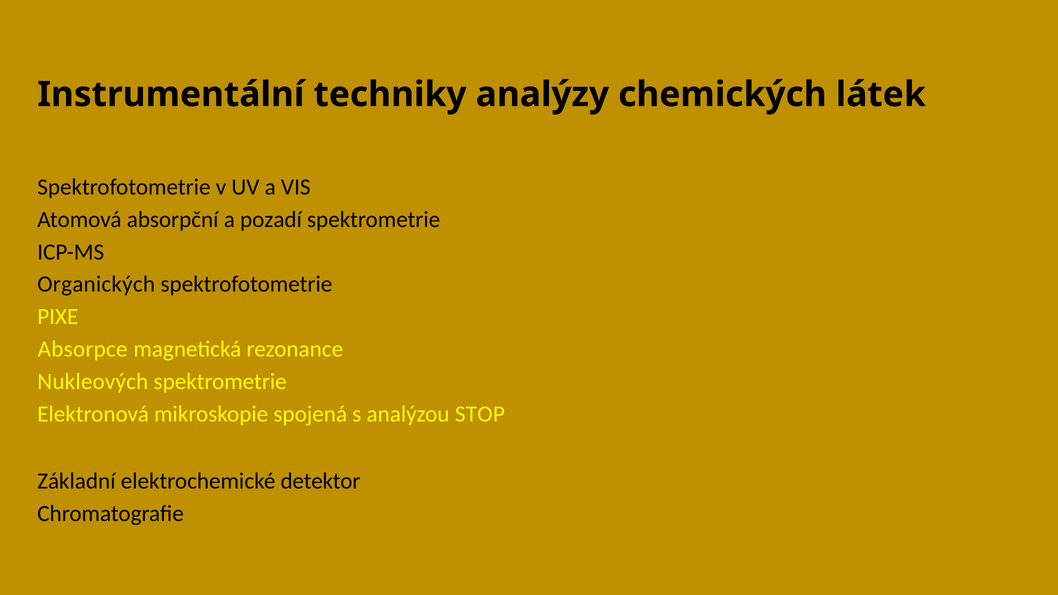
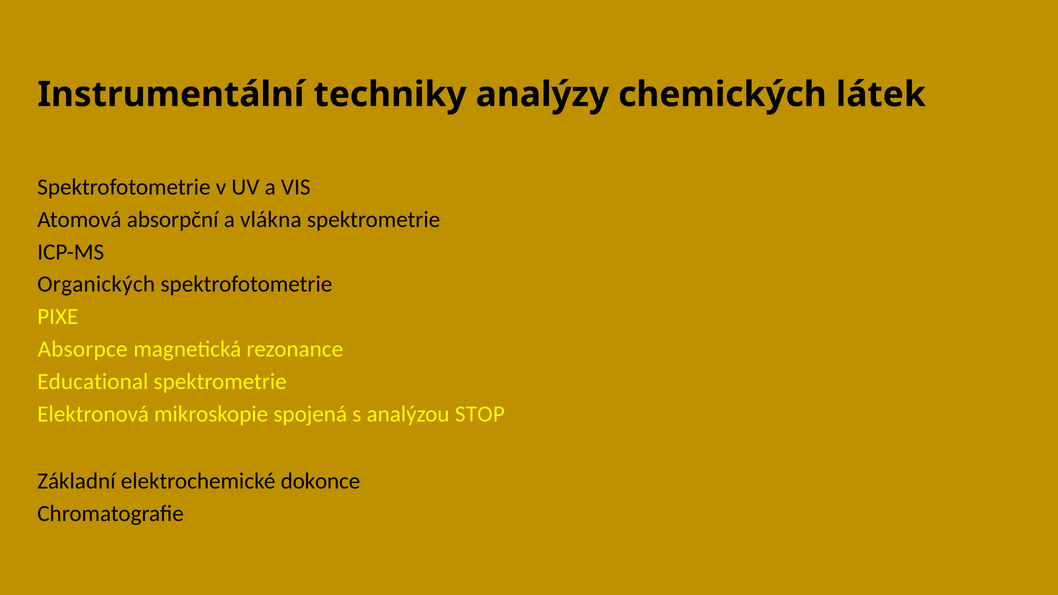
pozadí: pozadí -> vlákna (271, 220)
Nukleových: Nukleových -> Educational (93, 382)
detektor: detektor -> dokonce (320, 481)
